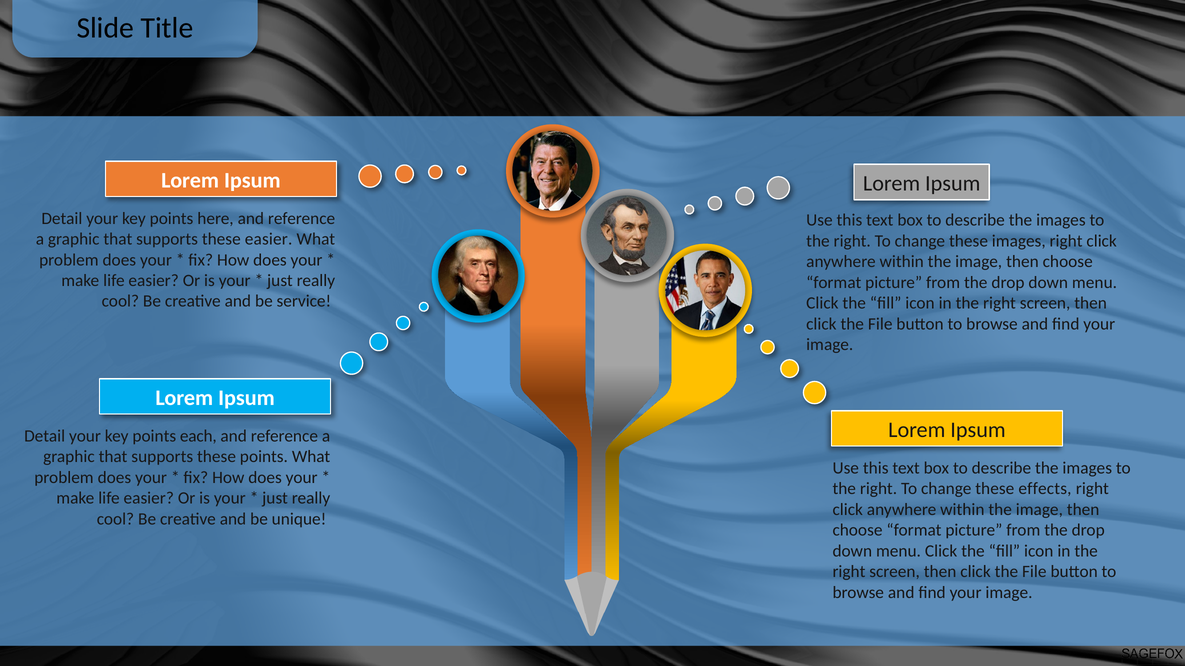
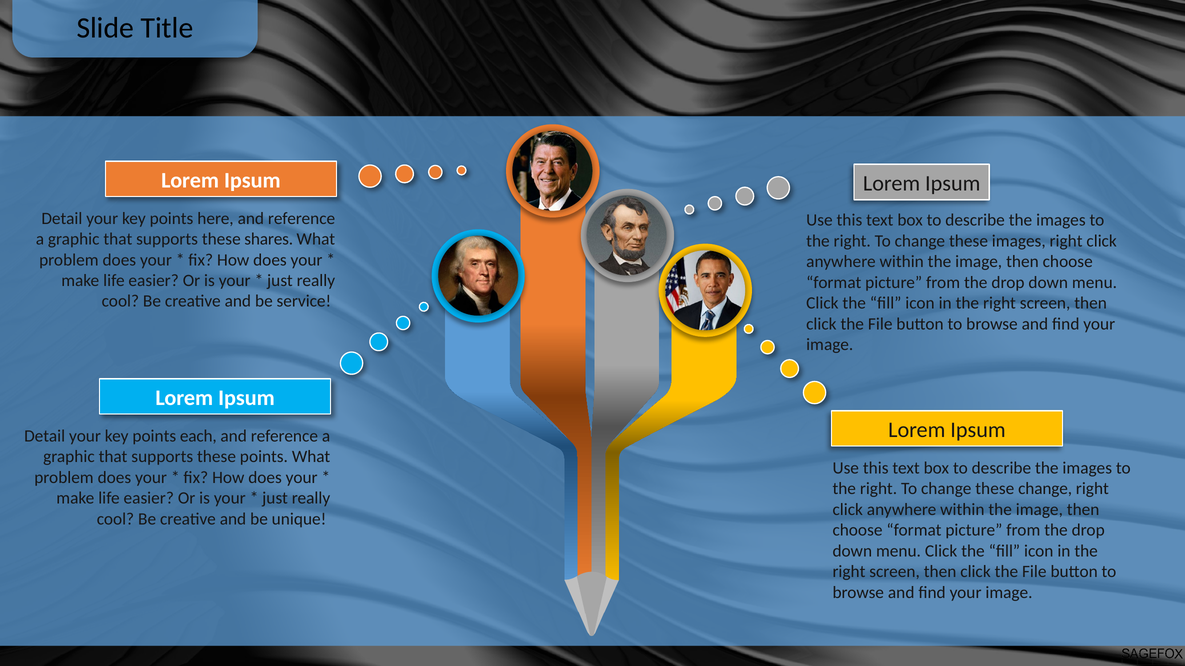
these easier: easier -> shares (269, 239)
these effects: effects -> change (1045, 489)
